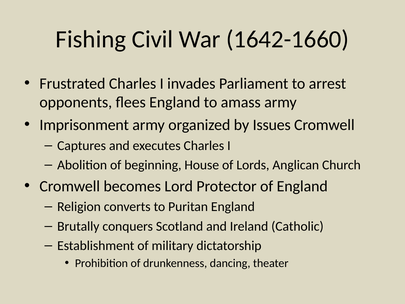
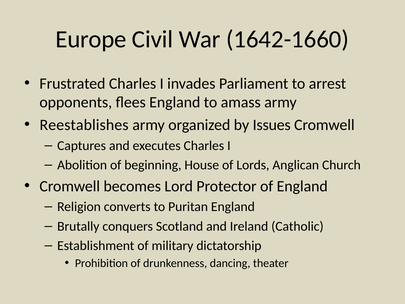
Fishing: Fishing -> Europe (91, 39)
Imprisonment: Imprisonment -> Reestablishes (84, 125)
